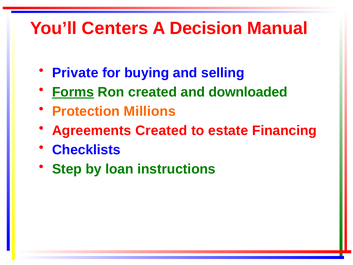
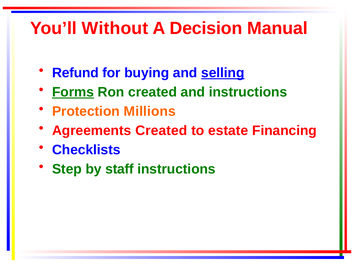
Centers: Centers -> Without (115, 28)
Private: Private -> Refund (75, 73)
selling underline: none -> present (223, 73)
and downloaded: downloaded -> instructions (248, 92)
loan: loan -> staff (119, 169)
